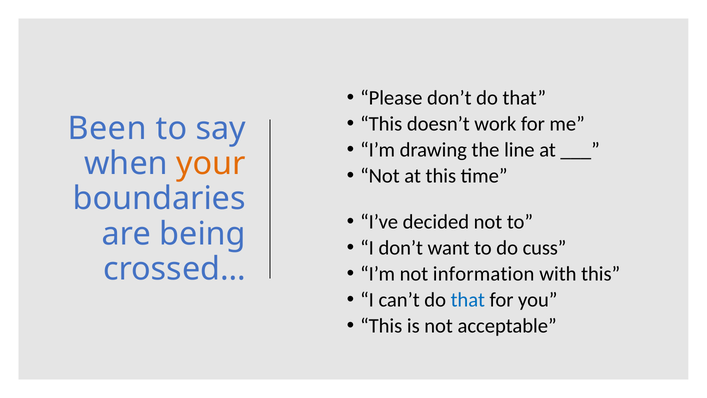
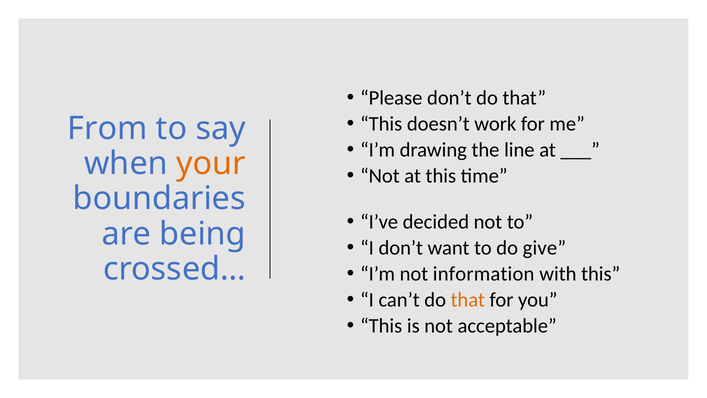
Been: Been -> From (107, 129)
cuss: cuss -> give (544, 248)
that colour: blue -> orange (468, 300)
